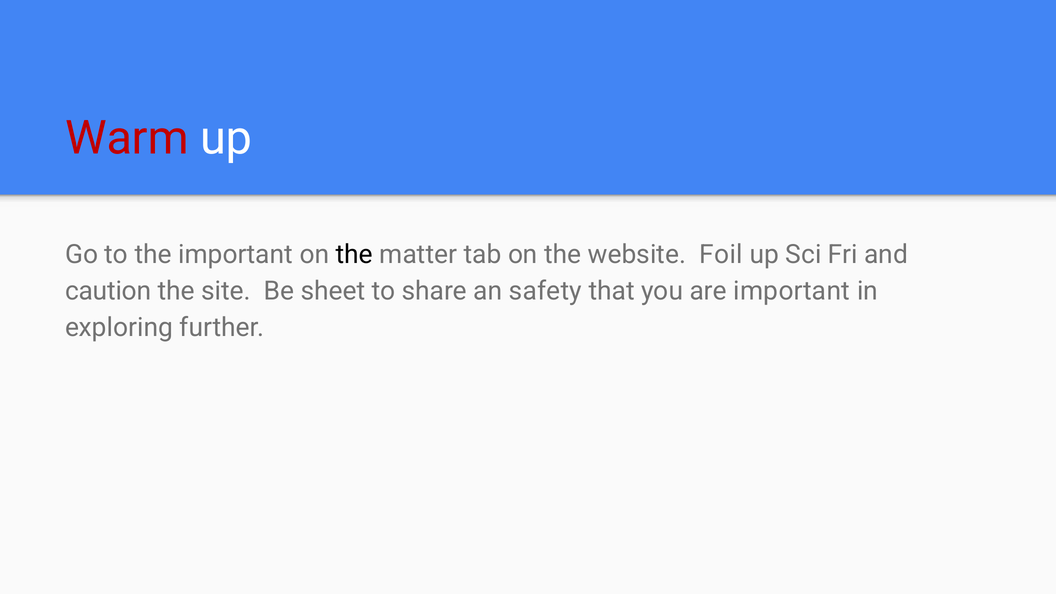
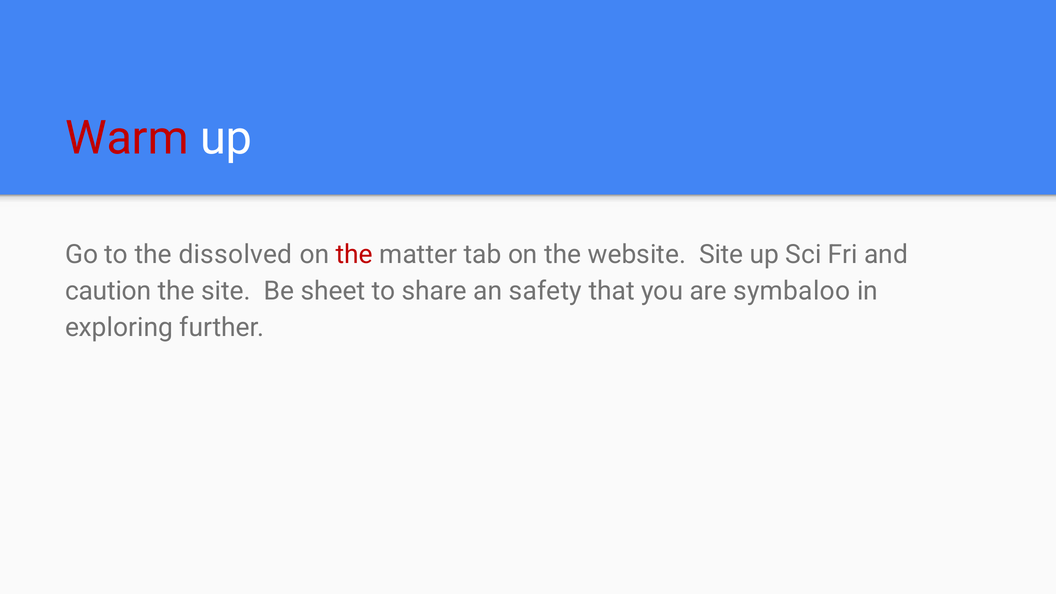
the important: important -> dissolved (235, 255)
the colour: black -> red (354, 255)
website Foil: Foil -> Site (721, 255)
are important: important -> symbaloo (792, 291)
